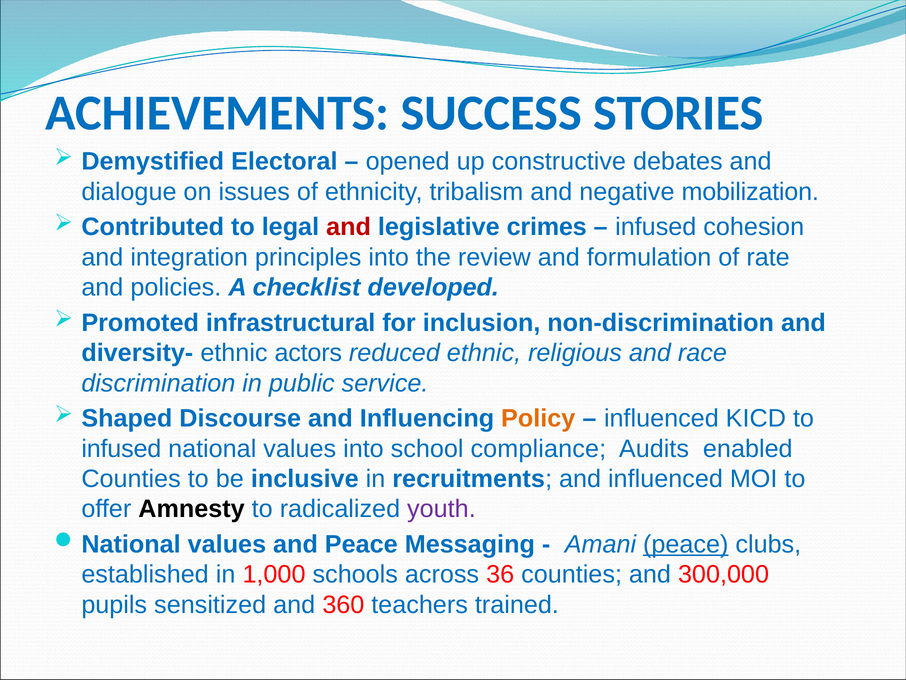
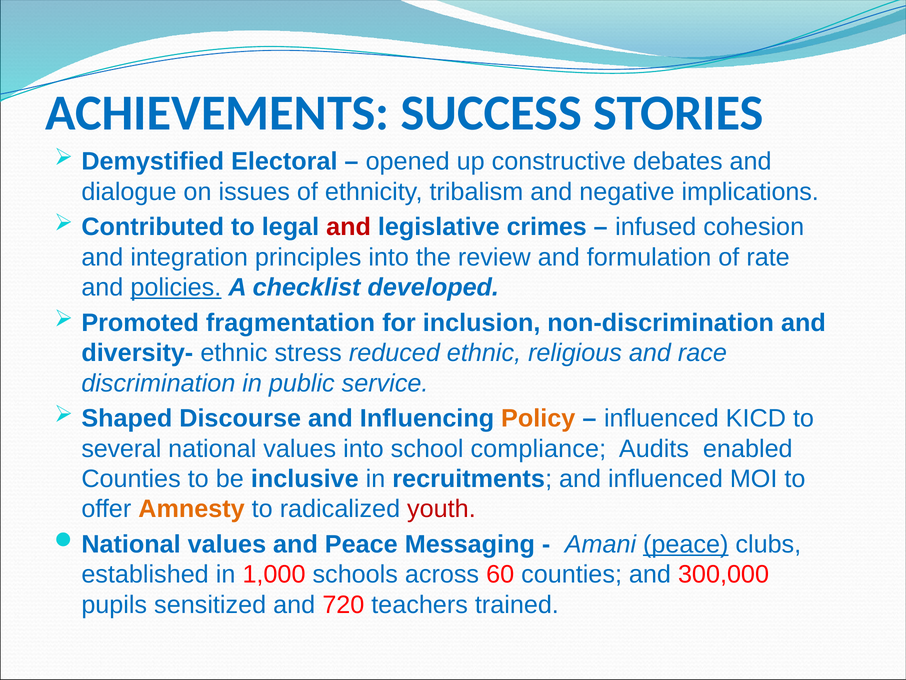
mobilization: mobilization -> implications (750, 192)
policies underline: none -> present (176, 287)
infrastructural: infrastructural -> fragmentation (290, 322)
actors: actors -> stress (308, 353)
infused: infused -> several (121, 448)
Amnesty colour: black -> orange (191, 509)
youth colour: purple -> red (441, 509)
36: 36 -> 60 (500, 574)
360: 360 -> 720 (343, 604)
